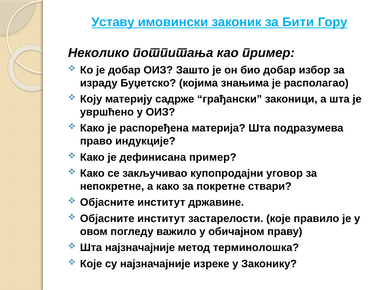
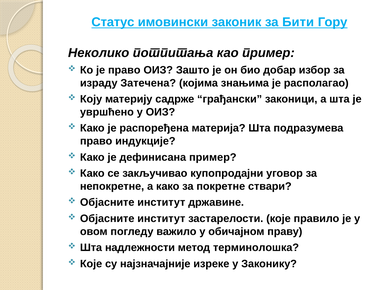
Уставу: Уставу -> Статус (113, 22)
је добар: добар -> право (124, 70)
Буџетско: Буџетско -> Затечена (148, 83)
Шта најзначајније: најзначајније -> надлежности (140, 248)
